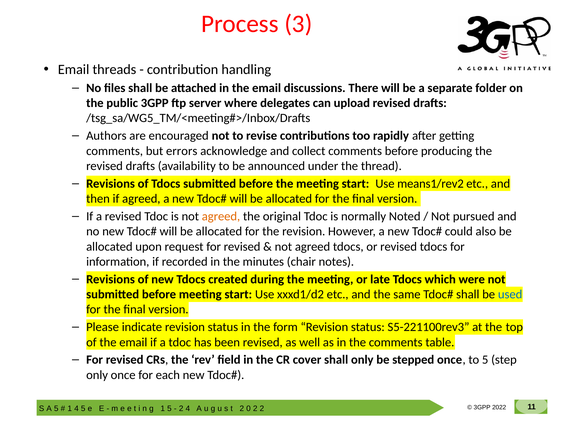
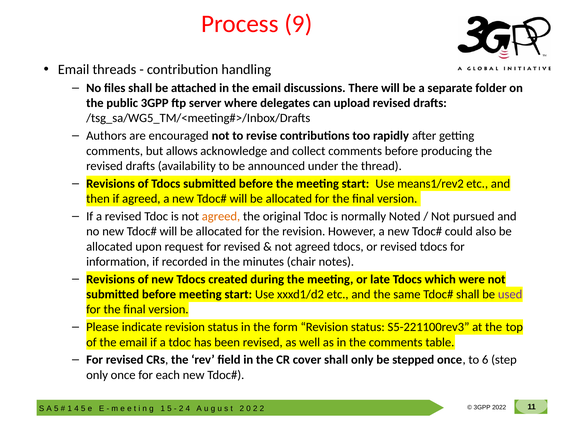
3: 3 -> 9 (298, 24)
errors: errors -> allows (182, 151)
used colour: blue -> purple (510, 295)
to 5: 5 -> 6 (485, 360)
